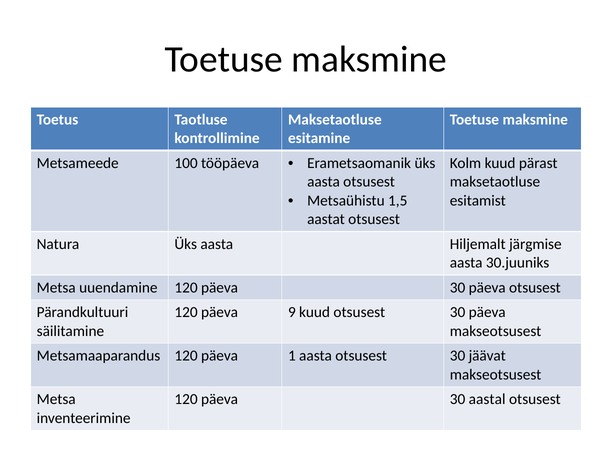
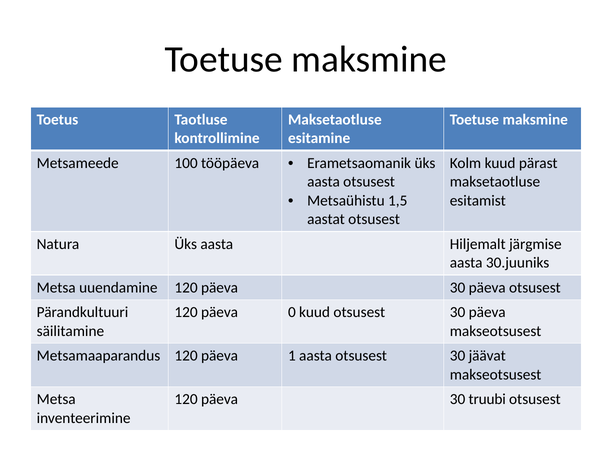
9: 9 -> 0 (292, 312)
aastal: aastal -> truubi (487, 399)
